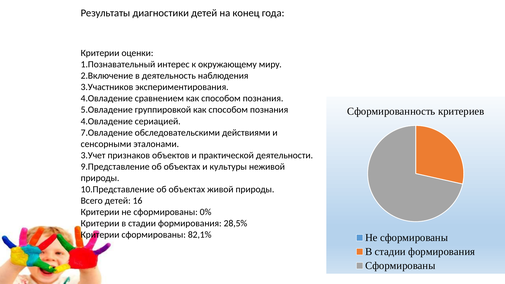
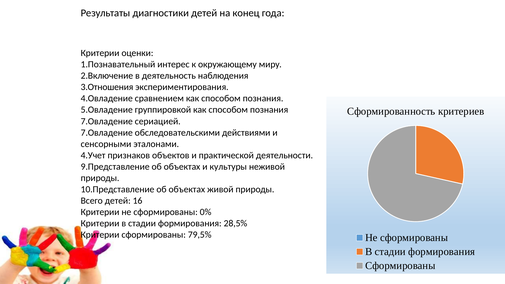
3.Участников: 3.Участников -> 3.Отношения (107, 87)
4.Овладение: 4.Овладение -> 7.Овладение (107, 121)
3.Учет: 3.Учет -> 4.Учет (93, 155)
82,1%: 82,1% -> 79,5% (200, 235)
